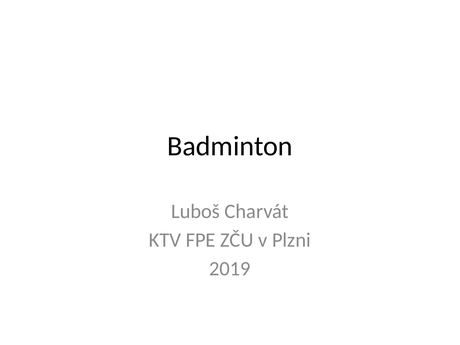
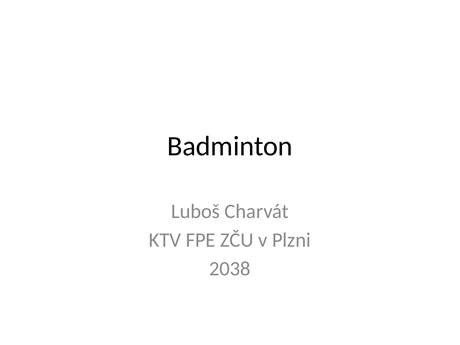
2019: 2019 -> 2038 (230, 269)
